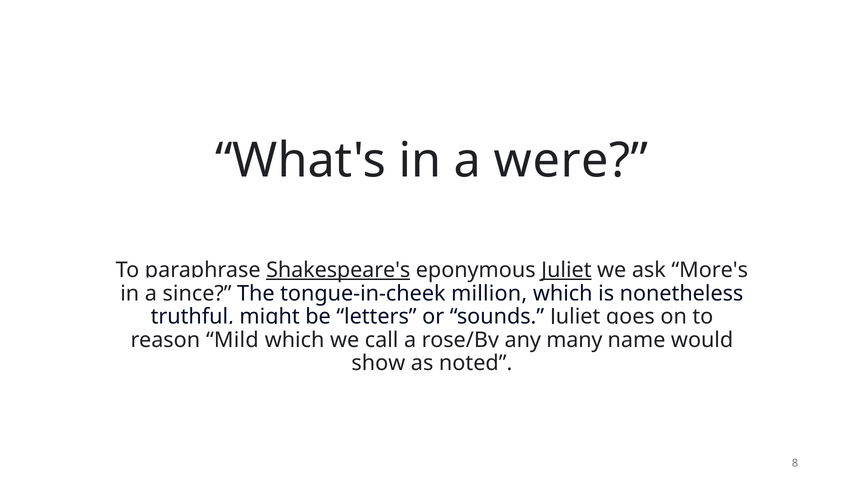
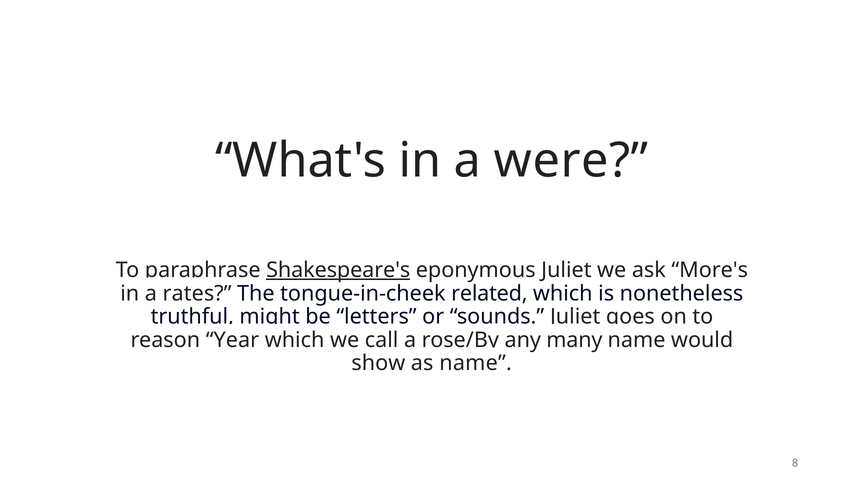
Juliet underline: present -> none (566, 270)
since: since -> rates (197, 293)
million: million -> related (489, 293)
Mild: Mild -> Year (232, 340)
as noted: noted -> name (476, 363)
